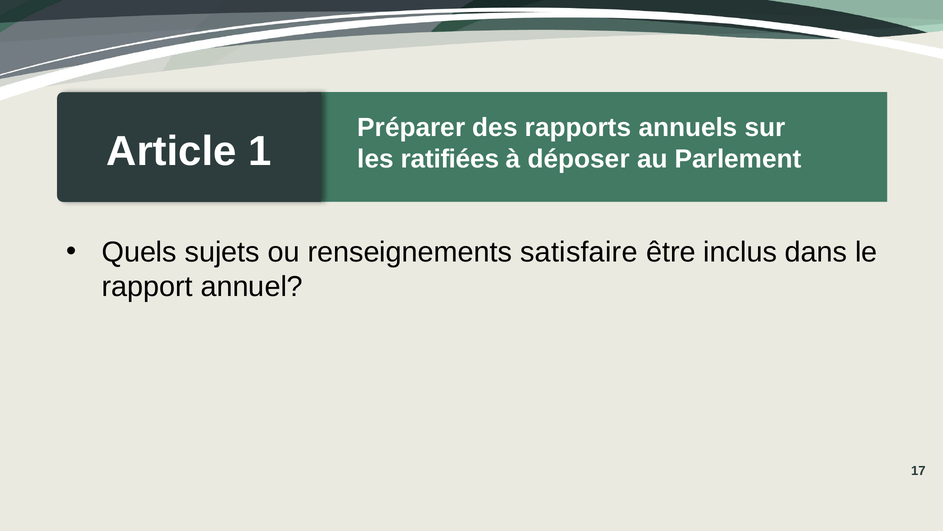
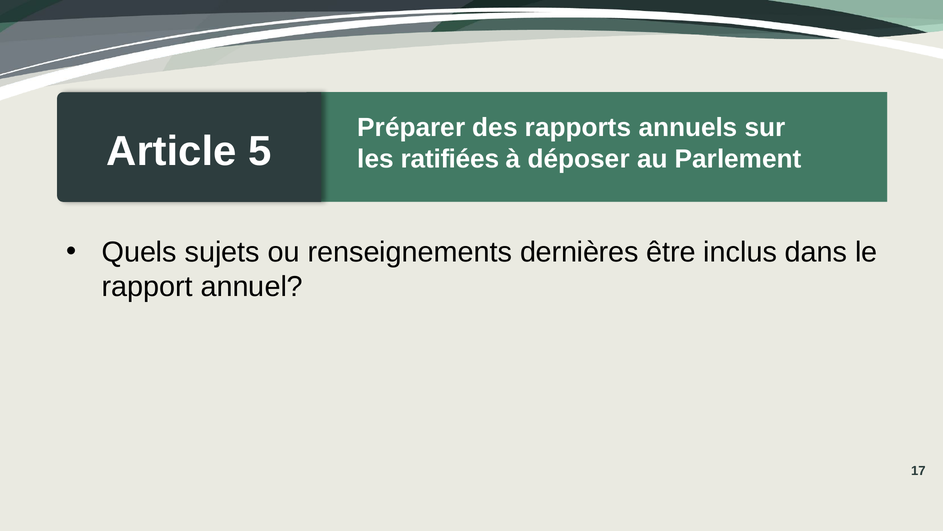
1: 1 -> 5 (260, 151)
satisfaire: satisfaire -> dernières (579, 252)
